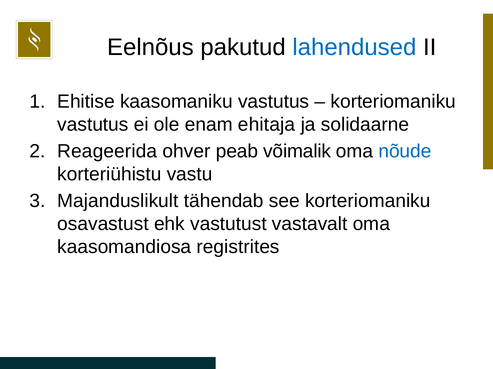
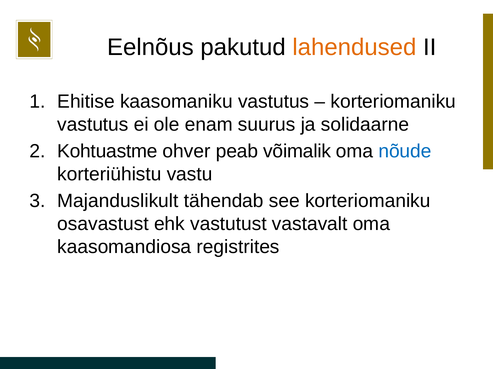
lahendused colour: blue -> orange (355, 47)
ehitaja: ehitaja -> suurus (267, 125)
Reageerida: Reageerida -> Kohtuastme (107, 151)
